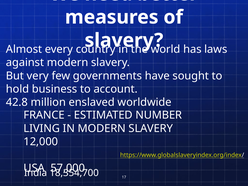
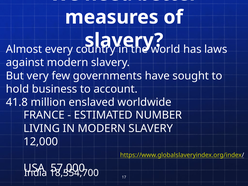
42.8: 42.8 -> 41.8 (17, 102)
